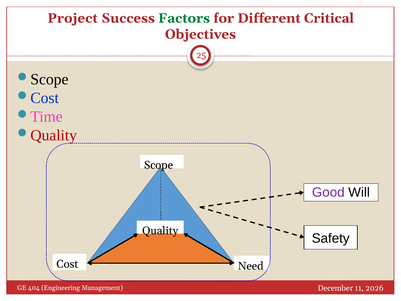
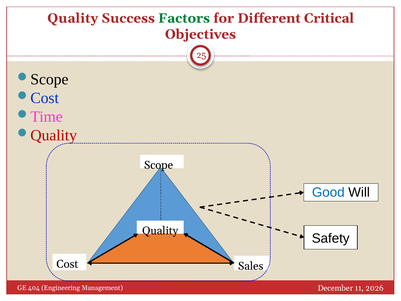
Project: Project -> Quality (73, 18)
Good colour: purple -> blue (328, 192)
Need: Need -> Sales (251, 266)
